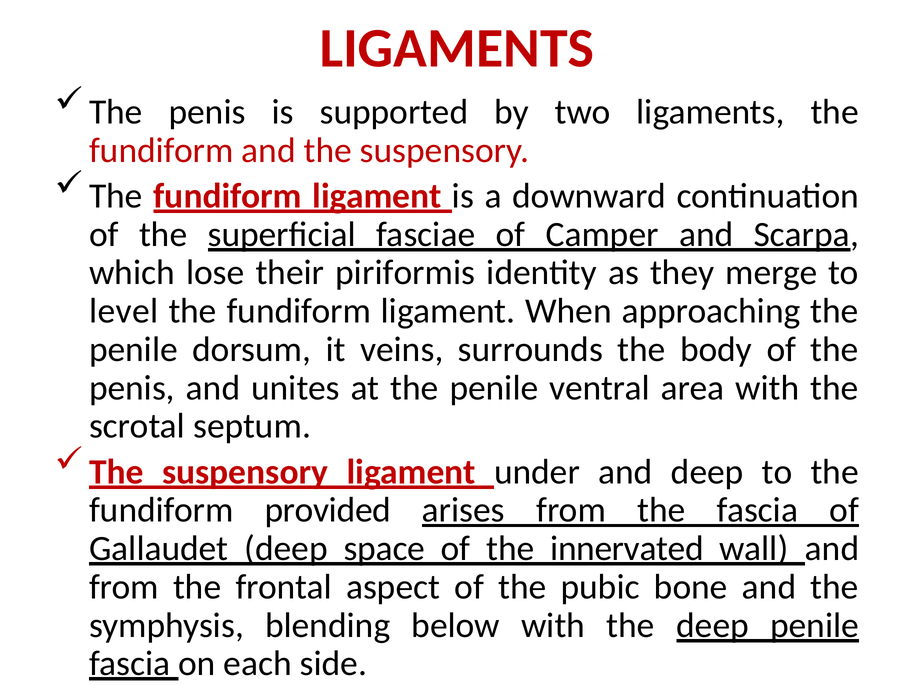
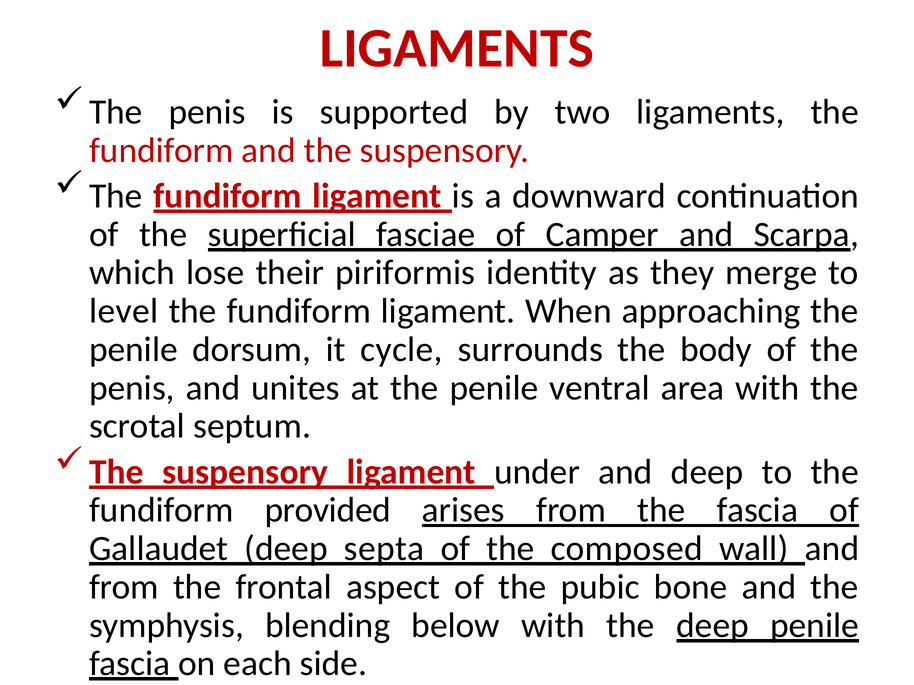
veins: veins -> cycle (402, 350)
space: space -> septa (384, 549)
innervated: innervated -> composed (627, 549)
